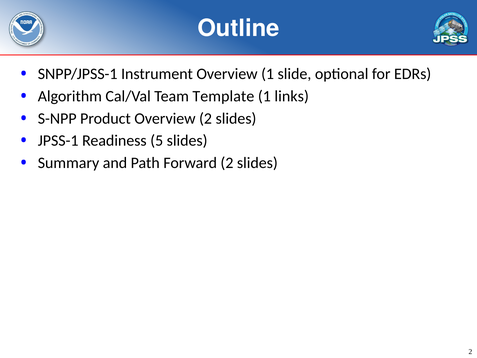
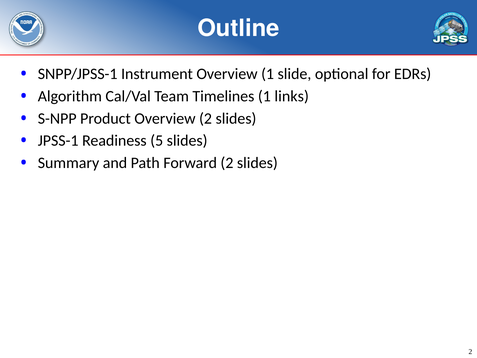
Template: Template -> Timelines (223, 96)
